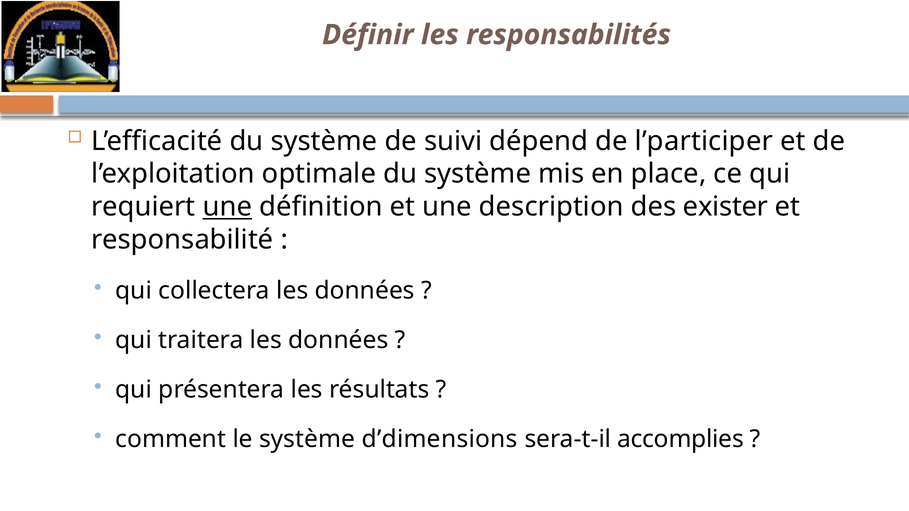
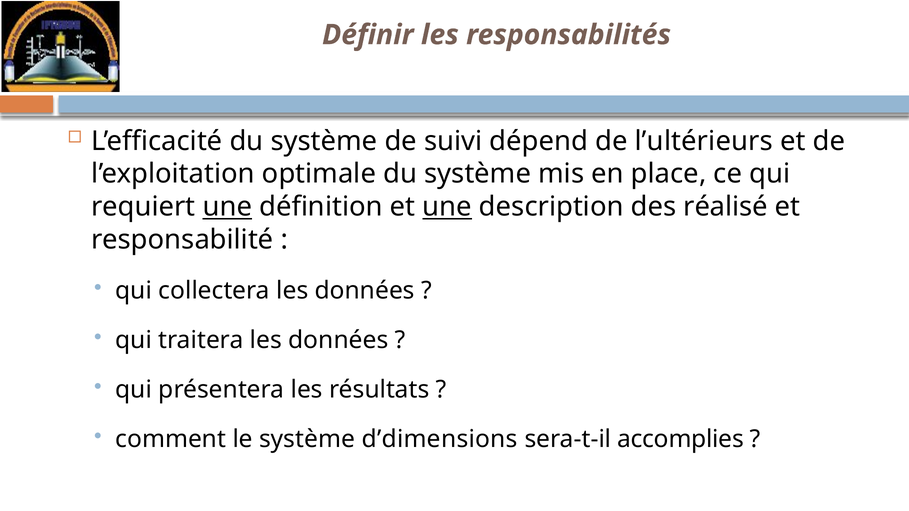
l’participer: l’participer -> l’ultérieurs (704, 141)
une underline: none -> present (447, 207)
exister: exister -> réalisé (726, 207)
